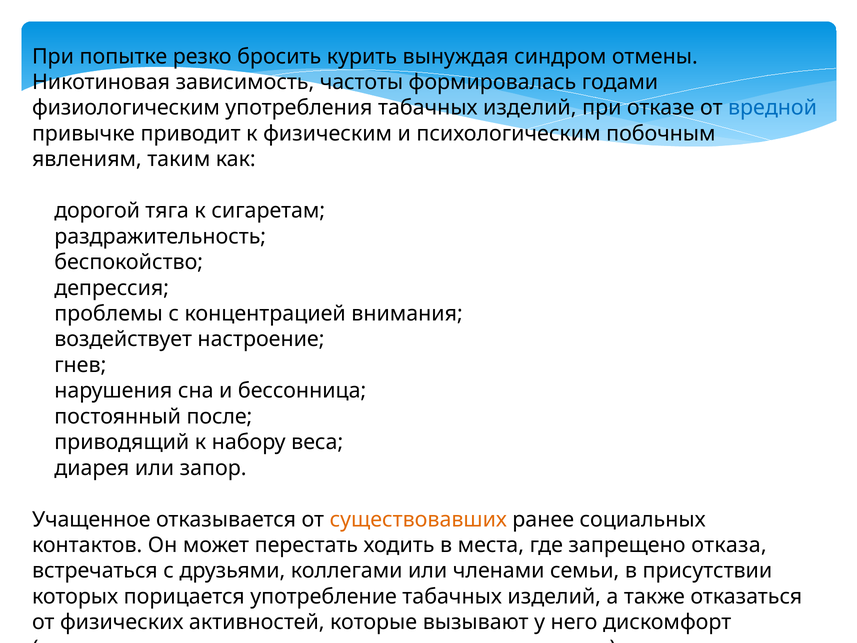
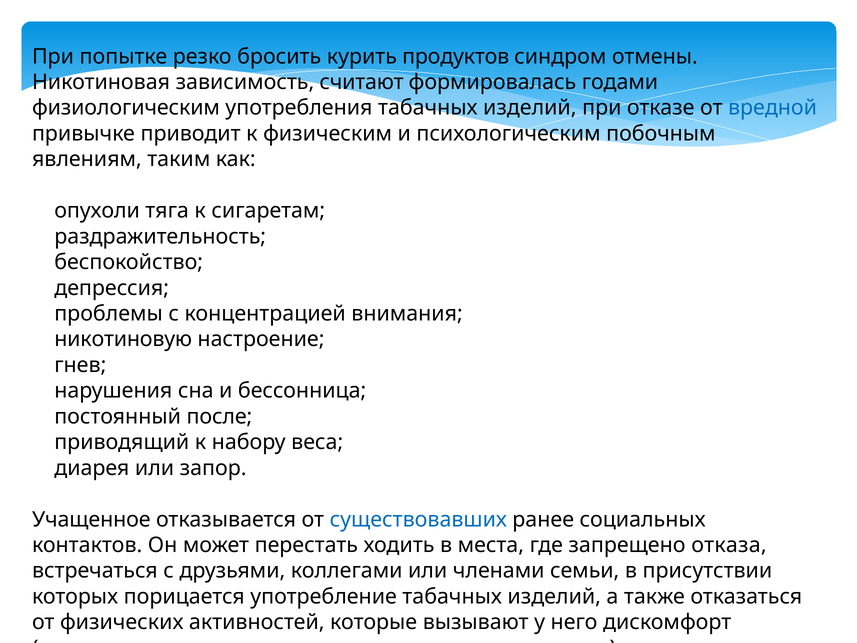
вынуждая: вынуждая -> продуктов (456, 56)
частоты: частоты -> считают (362, 82)
дорогой: дорогой -> опухоли (97, 211)
воздействует: воздействует -> никотиновую (123, 339)
существовавших colour: orange -> blue (418, 519)
